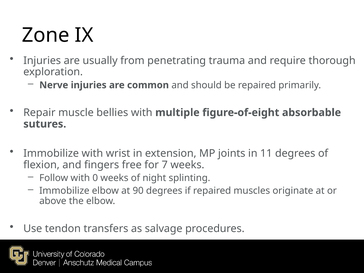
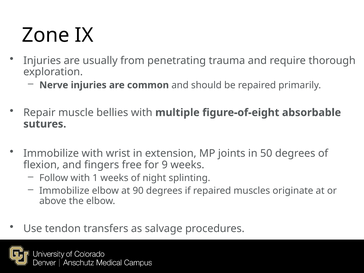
11: 11 -> 50 (266, 153)
7: 7 -> 9 (165, 165)
0: 0 -> 1 (95, 178)
